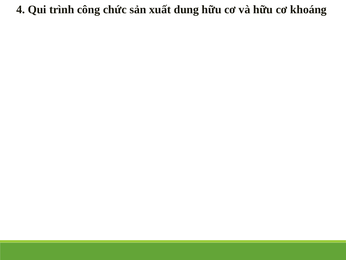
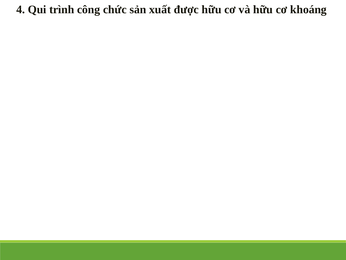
dung: dung -> được (186, 9)
